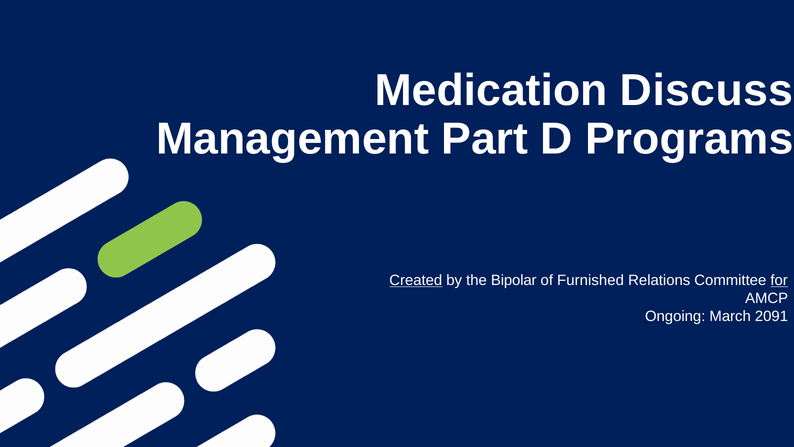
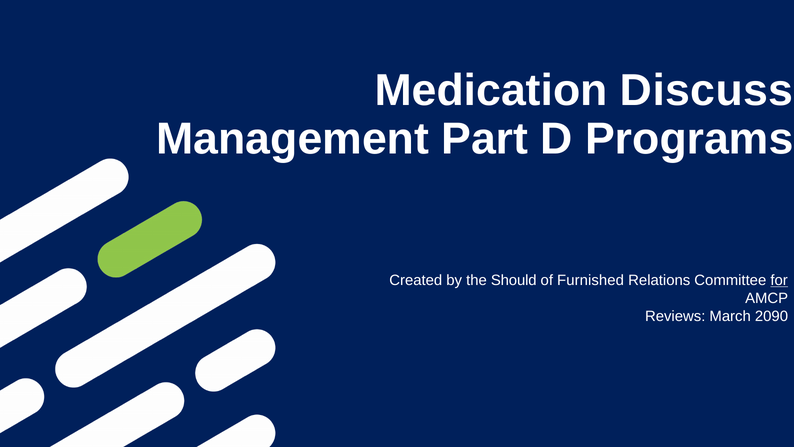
Created underline: present -> none (416, 280)
Bipolar: Bipolar -> Should (514, 280)
Ongoing: Ongoing -> Reviews (675, 316)
2091: 2091 -> 2090 (771, 316)
